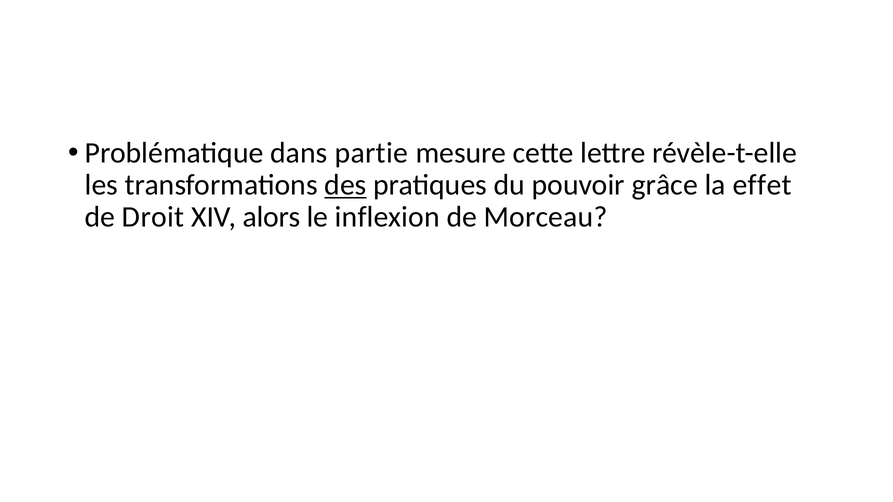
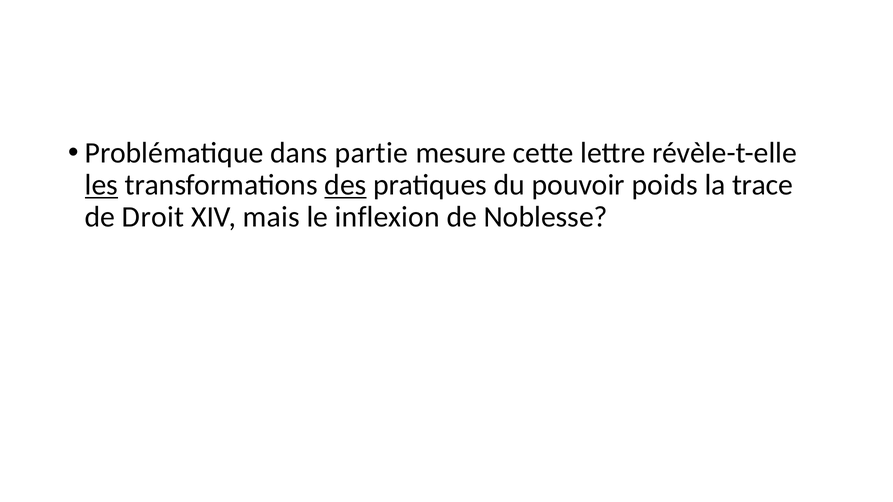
les underline: none -> present (101, 185)
grâce: grâce -> poids (665, 185)
effet: effet -> trace (763, 185)
alors: alors -> mais (271, 217)
Morceau: Morceau -> Noblesse (546, 217)
